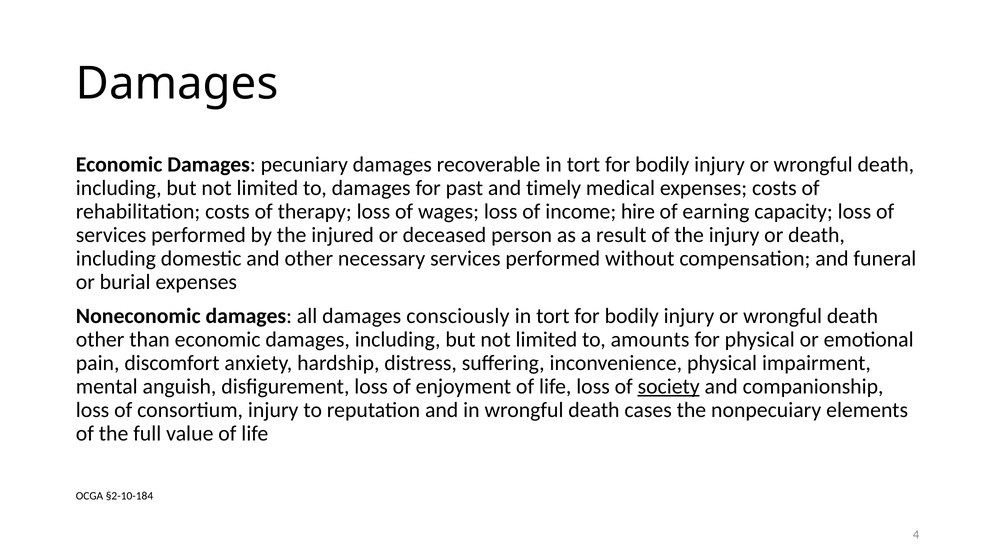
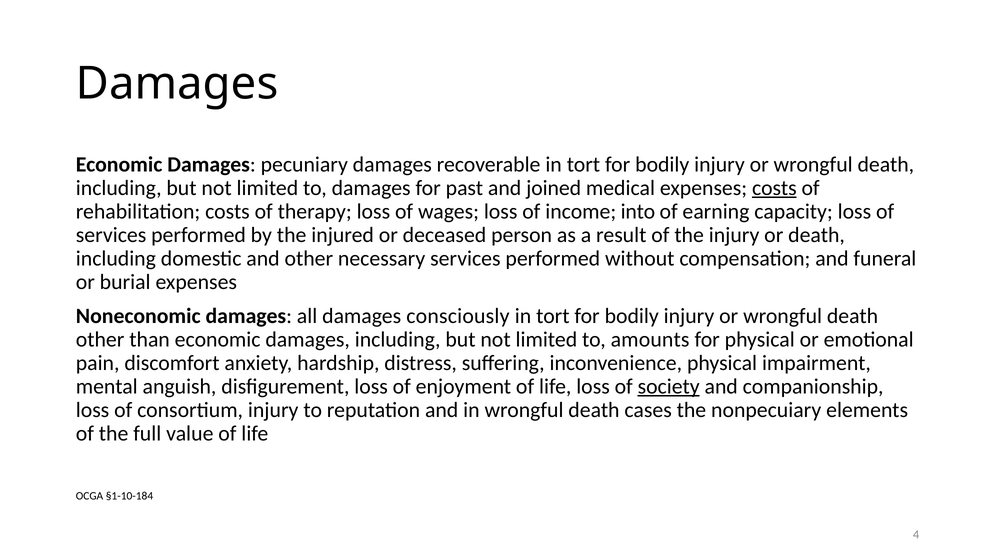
timely: timely -> joined (554, 188)
costs underline: none -> present (774, 188)
hire: hire -> into (638, 211)
§2-10-184: §2-10-184 -> §1-10-184 (129, 495)
